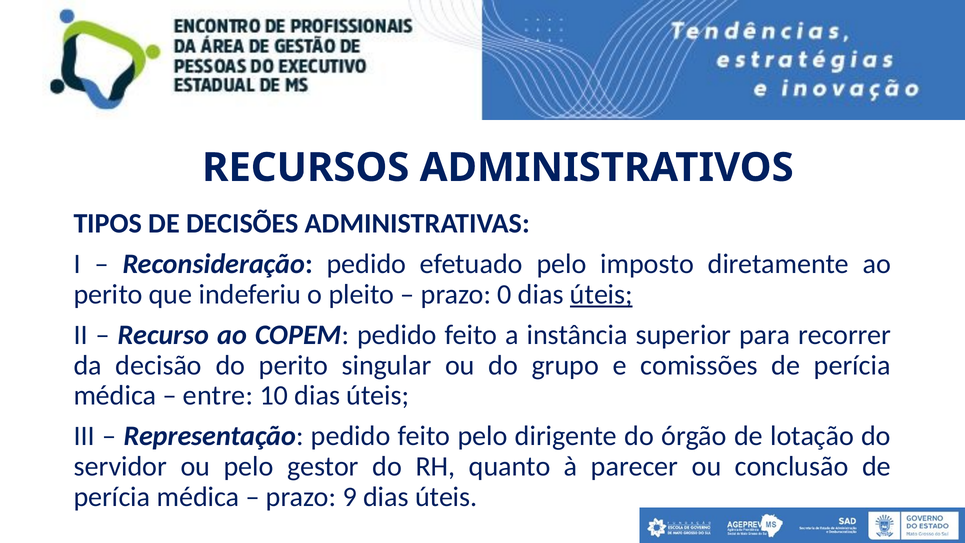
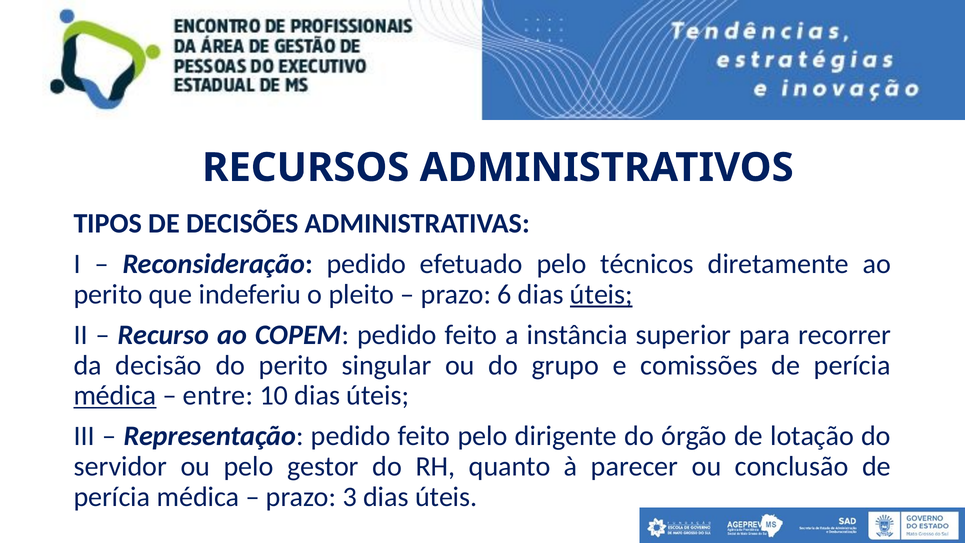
imposto: imposto -> técnicos (647, 264)
0: 0 -> 6 (505, 294)
médica underline: none -> present (115, 396)
9: 9 -> 3 (350, 497)
